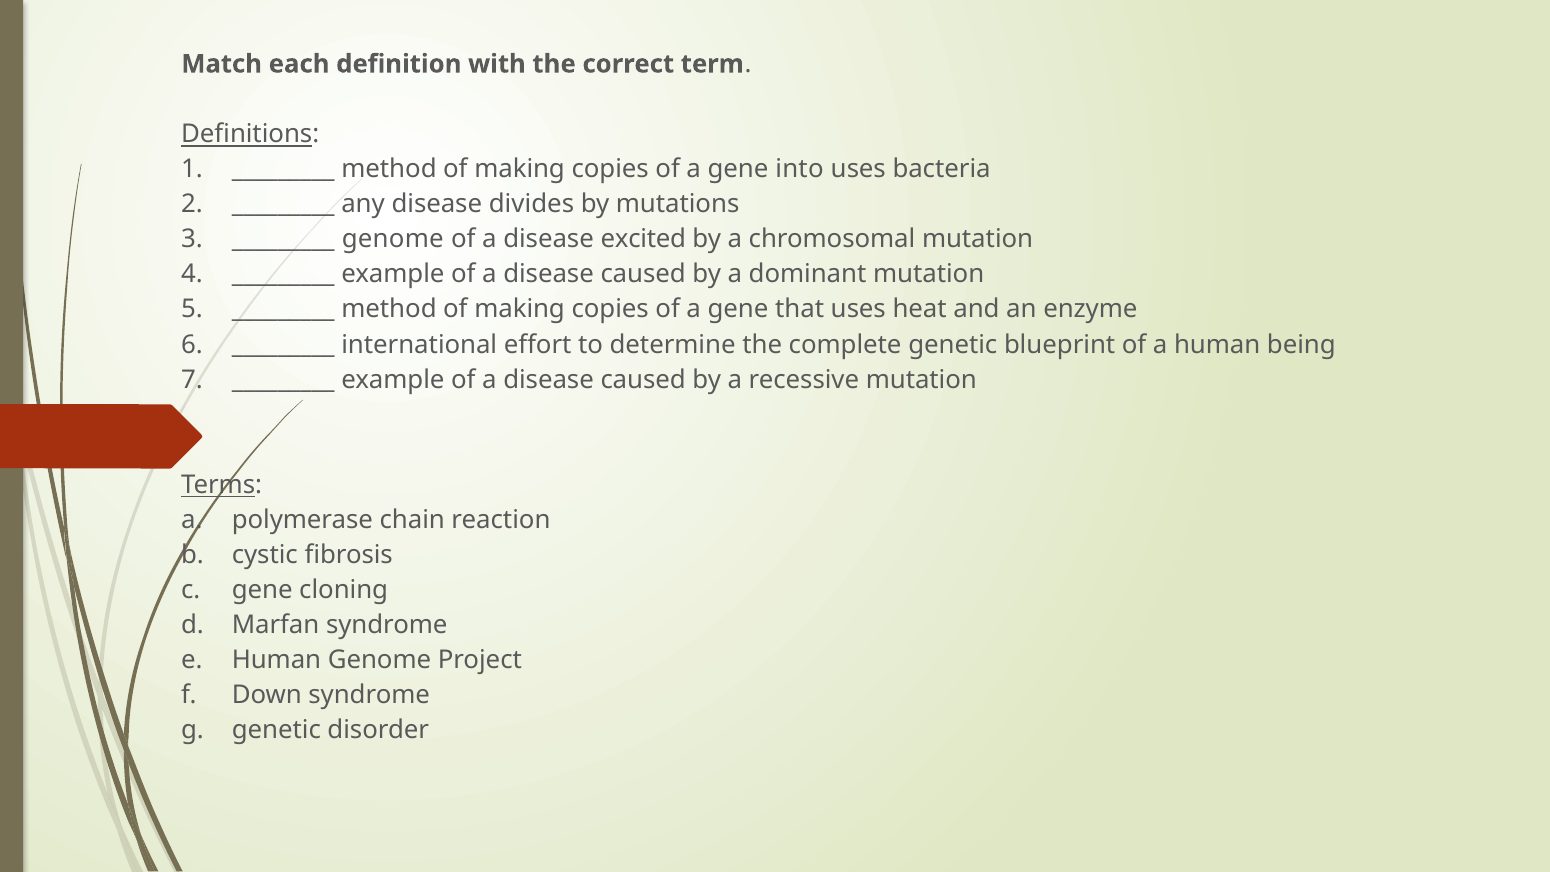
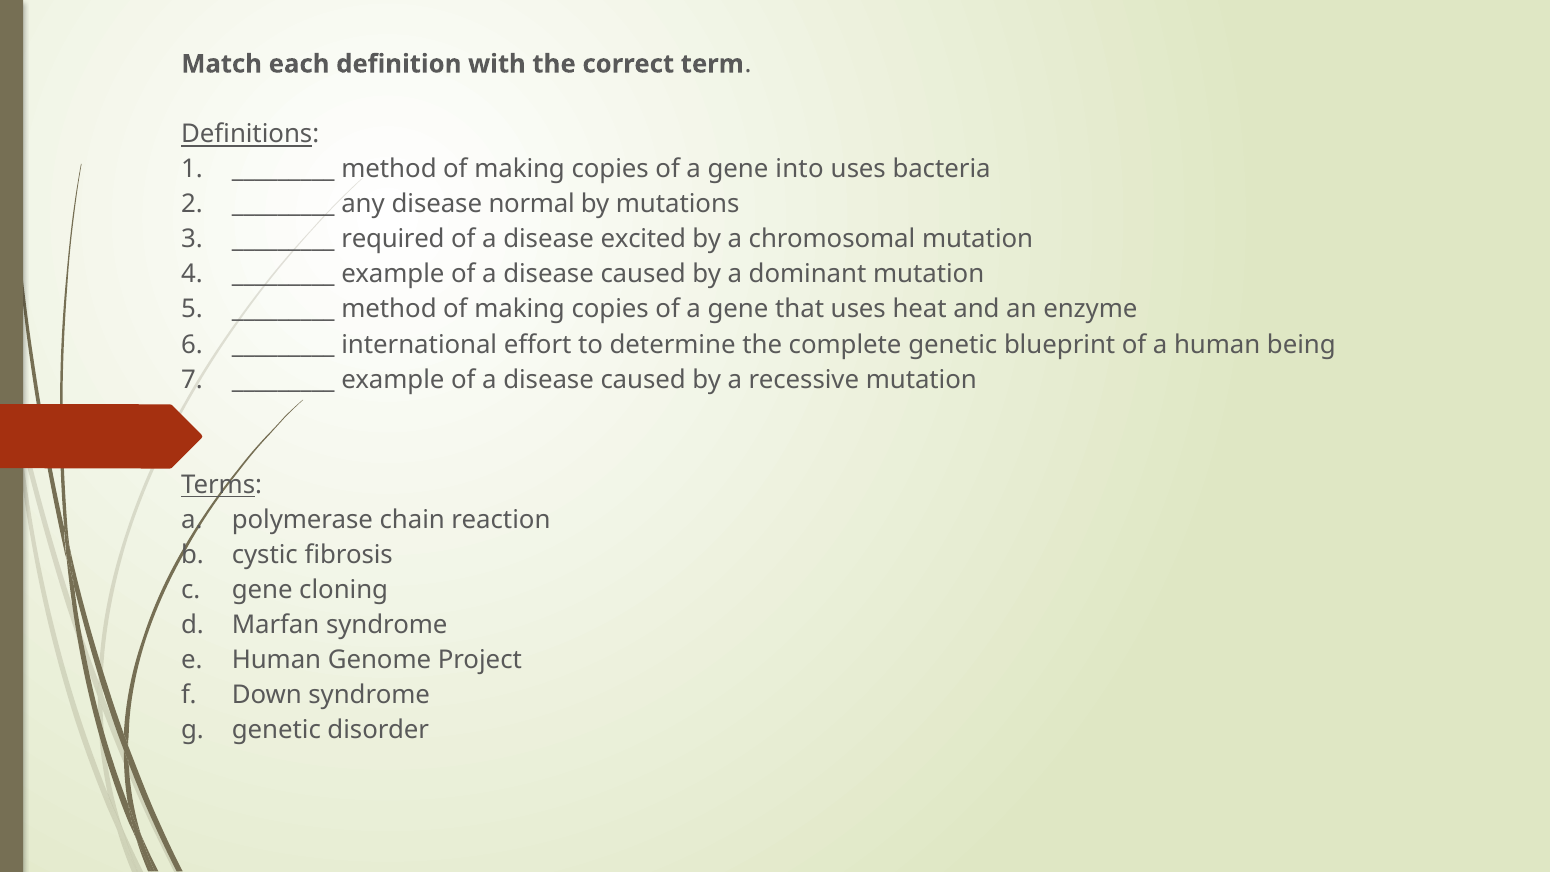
divides: divides -> normal (532, 204)
genome: genome -> required (393, 239)
